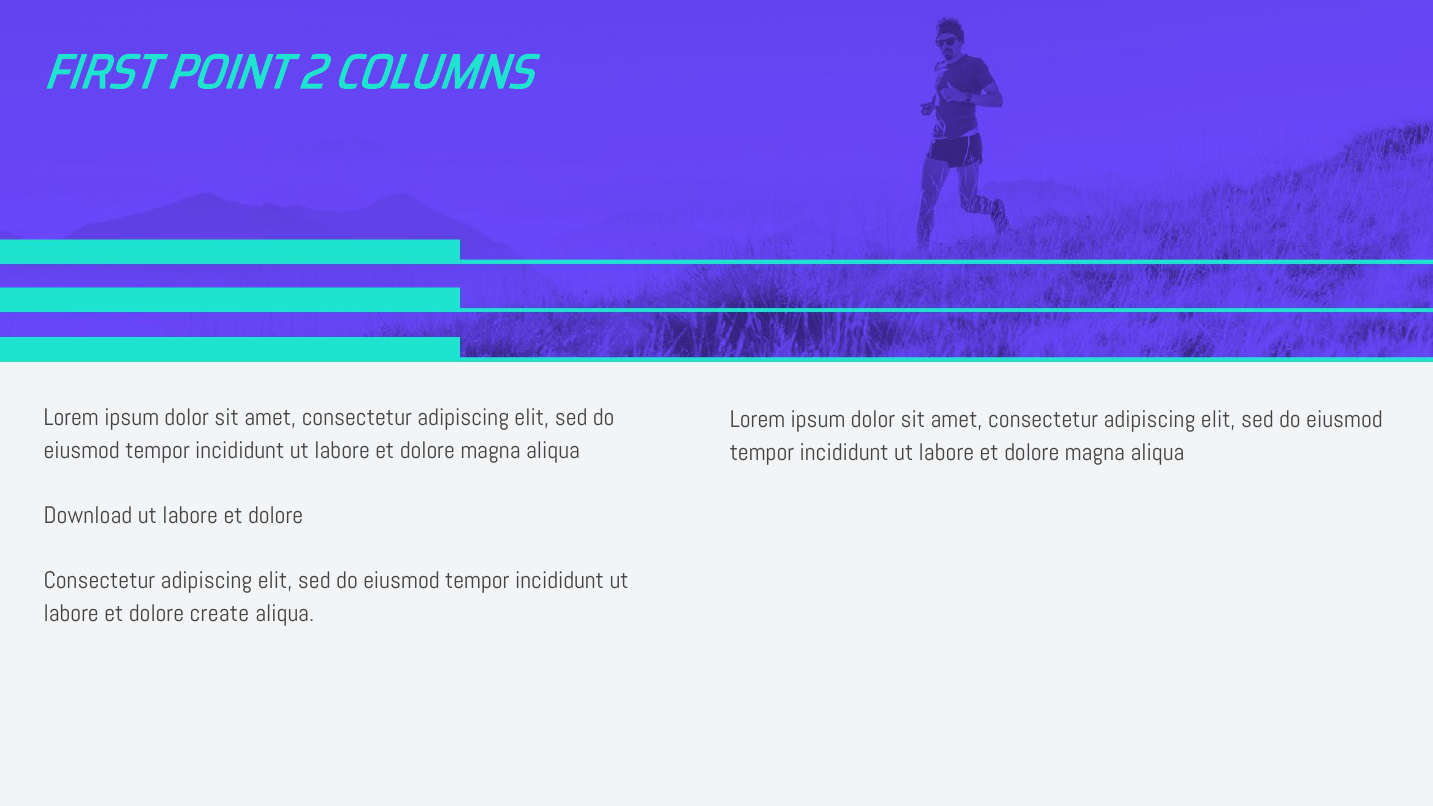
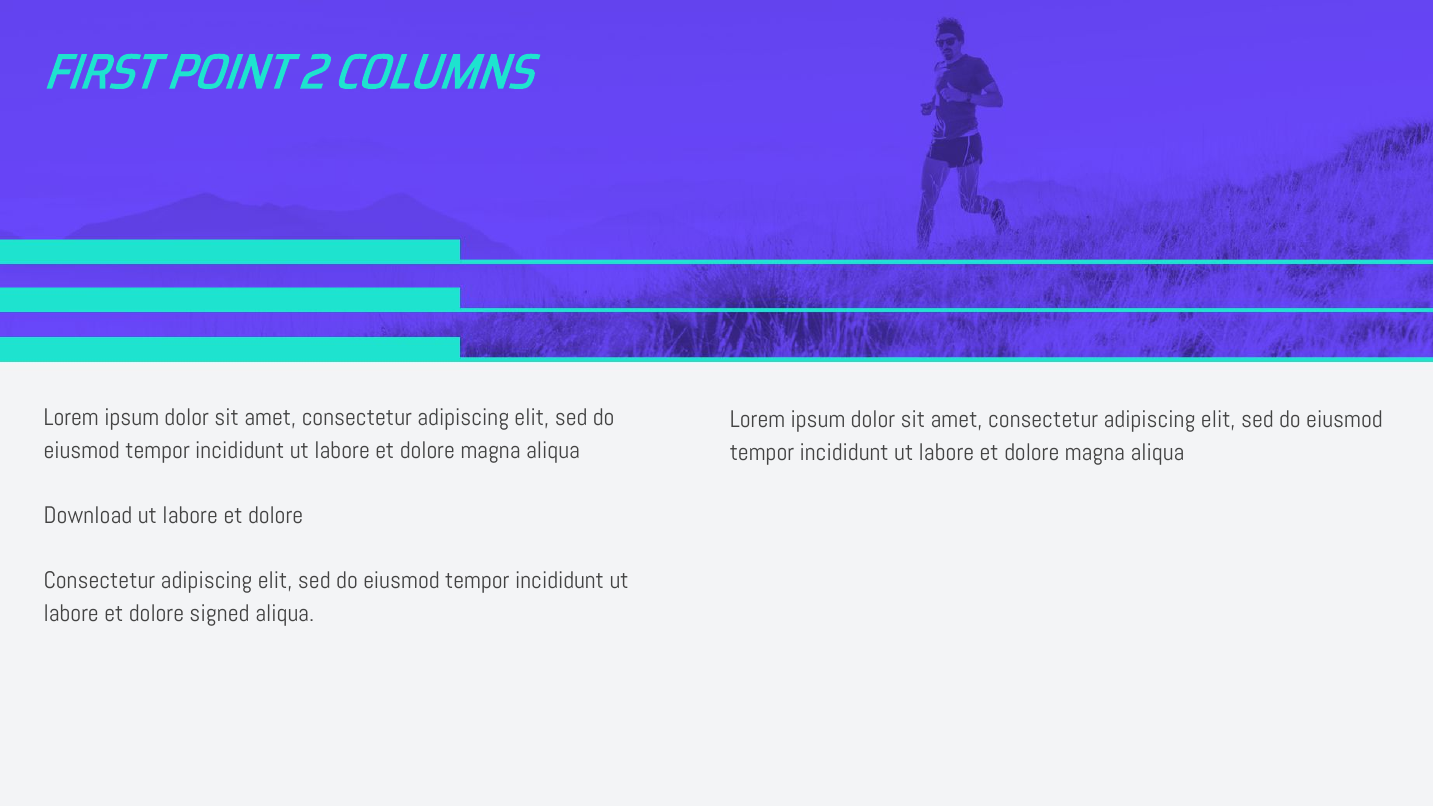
create: create -> signed (220, 613)
